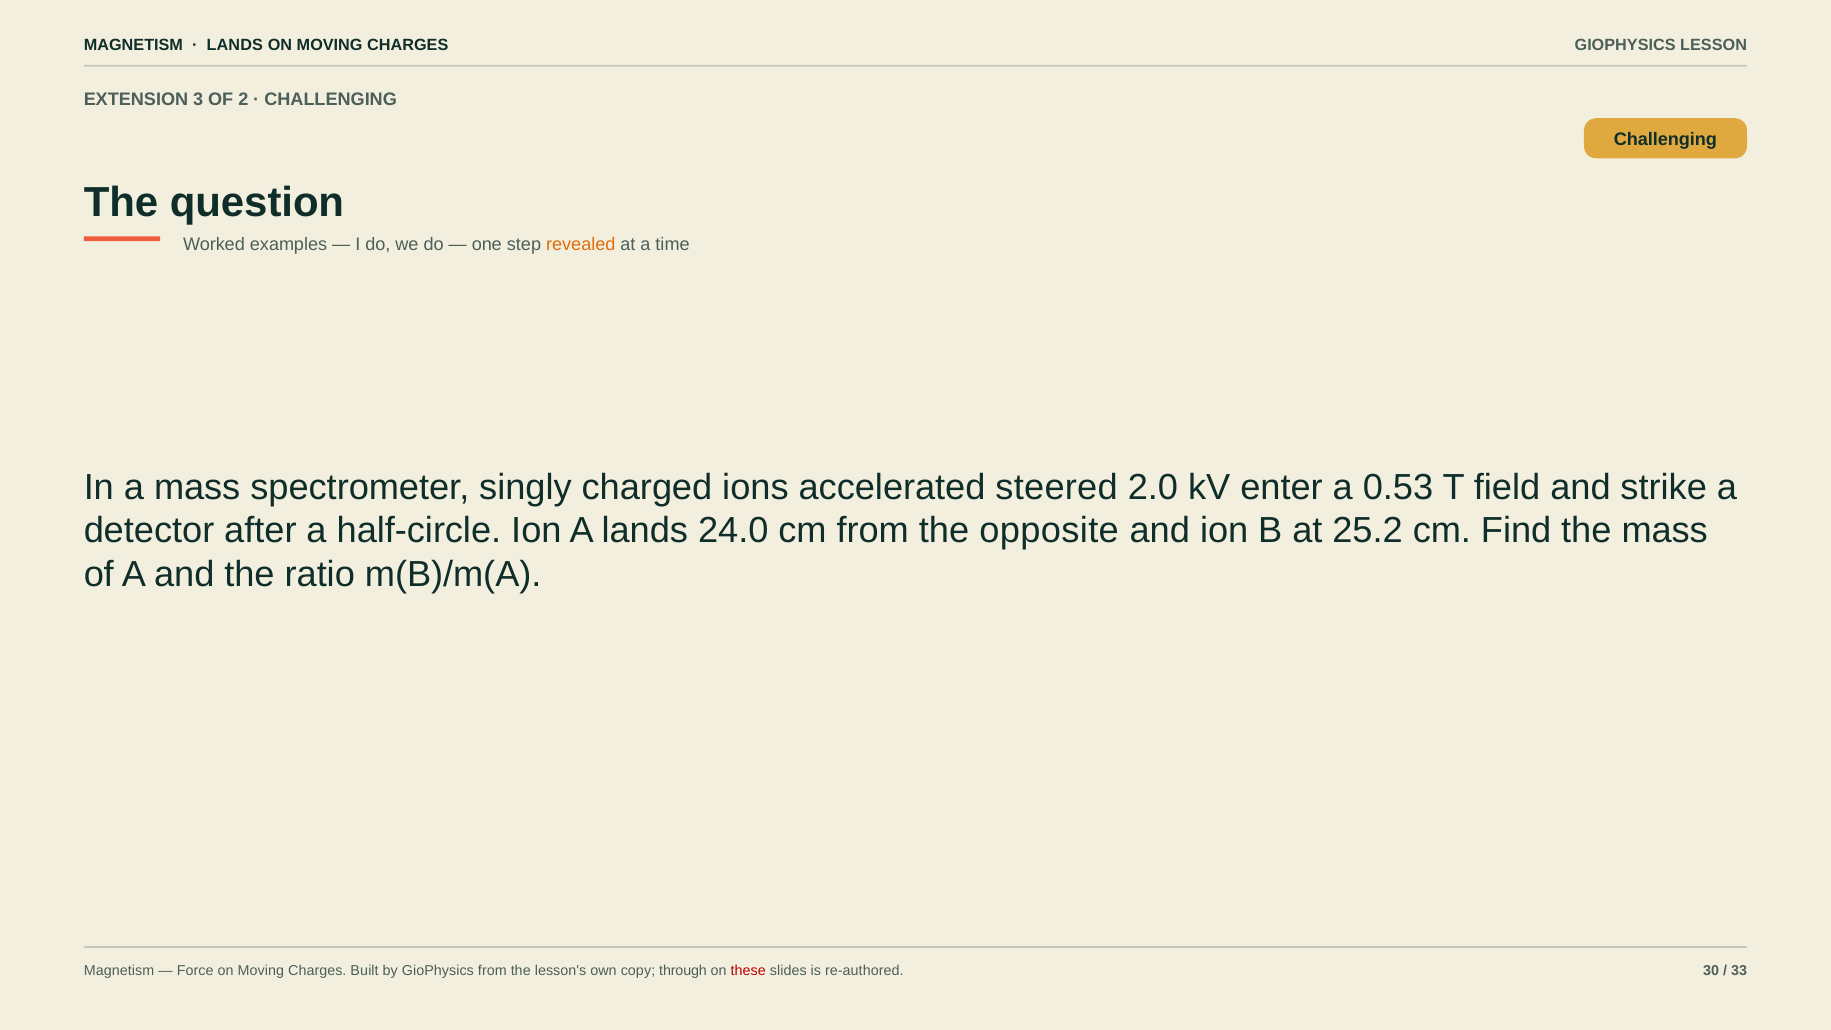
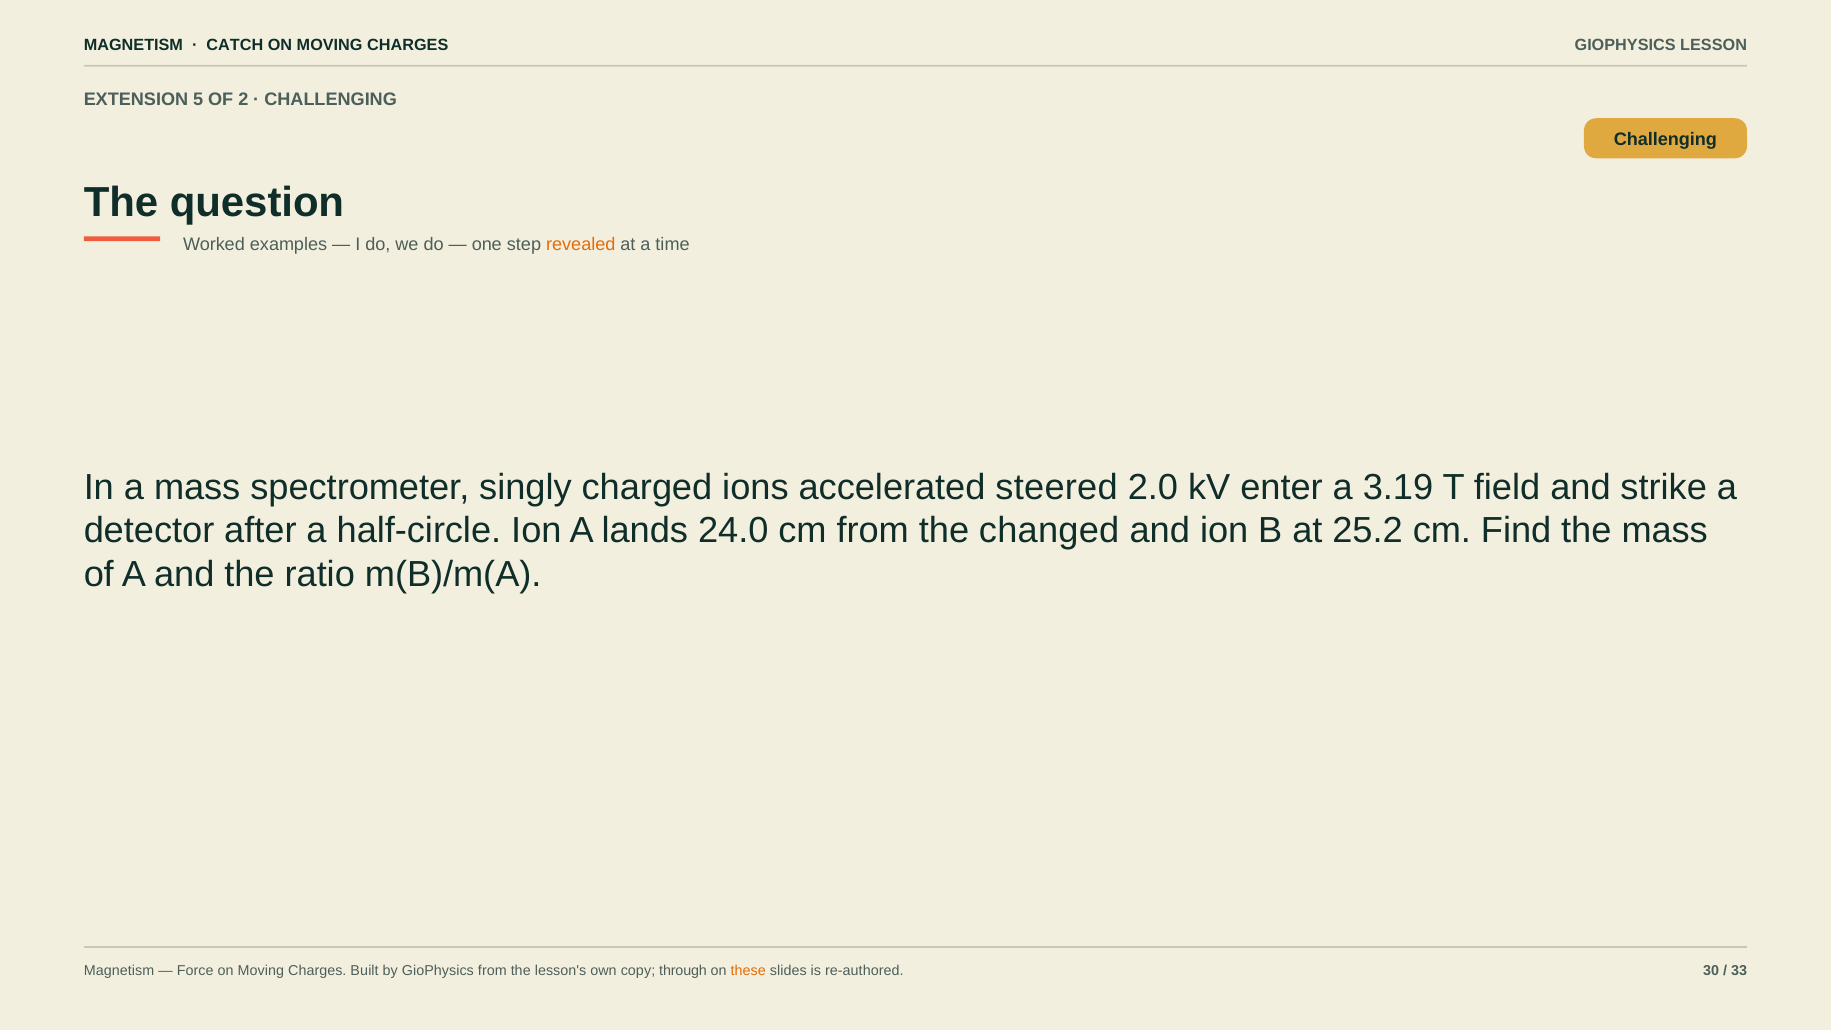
LANDS: LANDS -> CATCH (235, 45)
3: 3 -> 5 (198, 100)
0.53: 0.53 -> 3.19 (1398, 487)
opposite: opposite -> changed (1049, 531)
these colour: red -> orange (748, 971)
